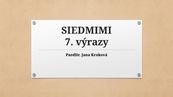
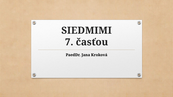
výrazy: výrazy -> časťou (92, 42)
